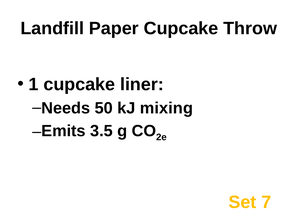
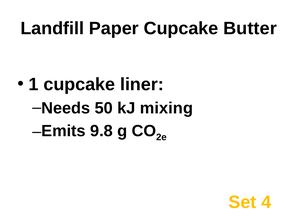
Throw: Throw -> Butter (250, 28)
3.5: 3.5 -> 9.8 (101, 131)
7: 7 -> 4 (266, 202)
